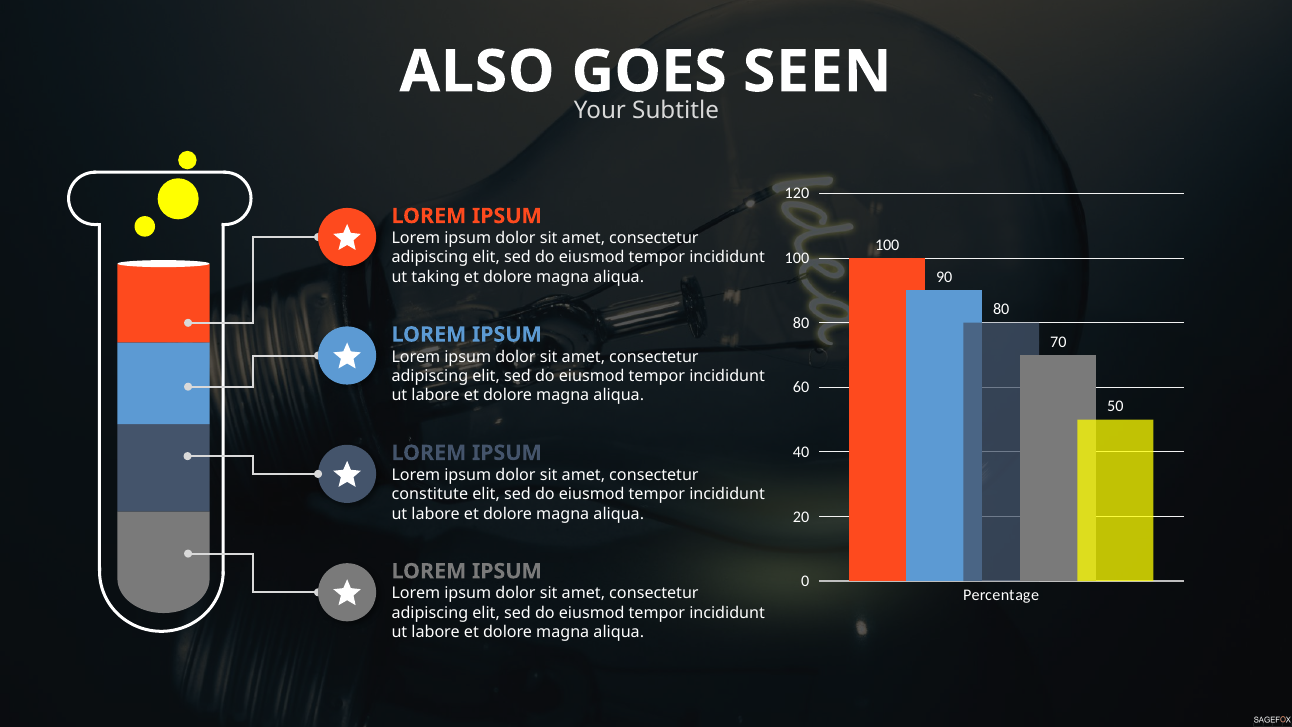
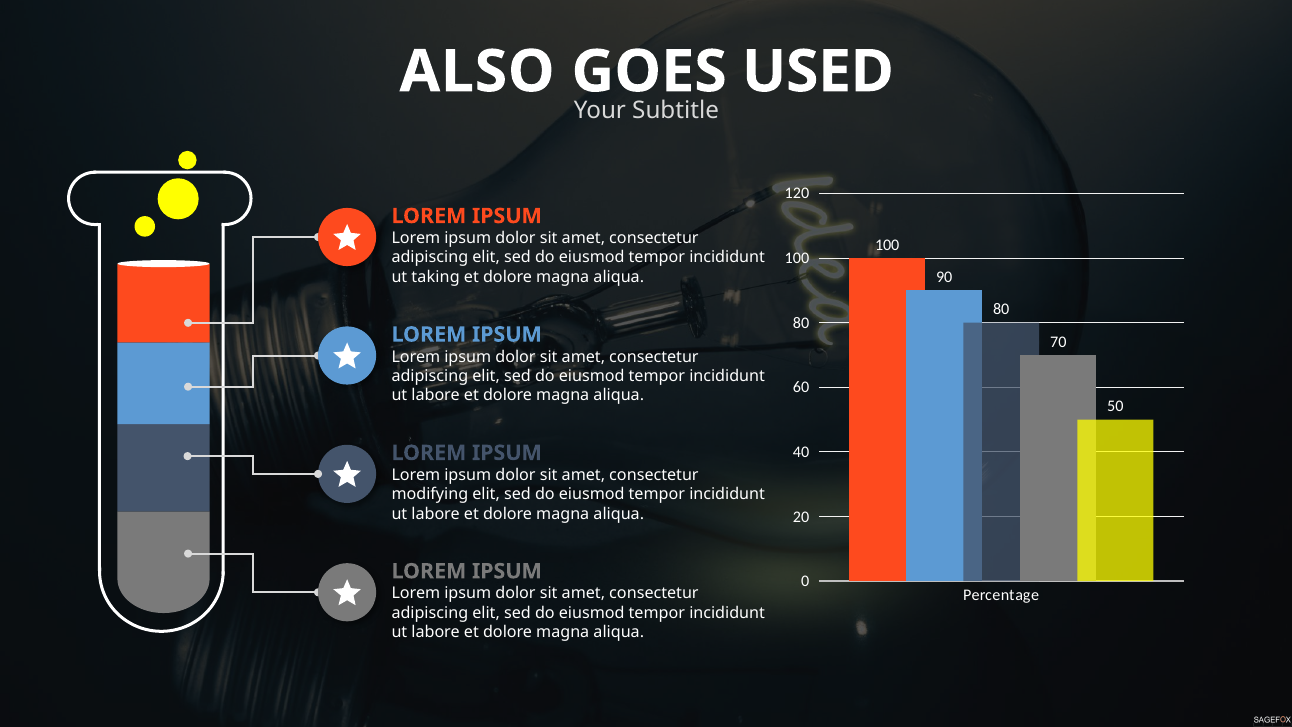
SEEN: SEEN -> USED (818, 72)
constitute: constitute -> modifying (430, 494)
